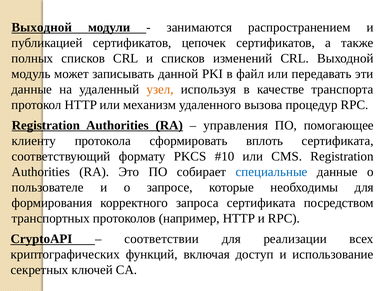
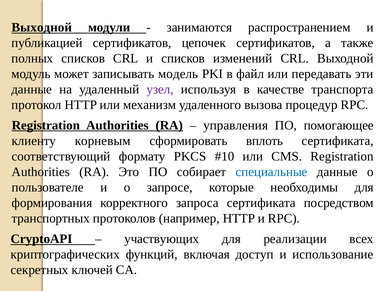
данной: данной -> модель (178, 74)
узел colour: orange -> purple (160, 89)
протокола: протокола -> корневым (103, 141)
соответствии: соответствии -> участвующих (162, 239)
